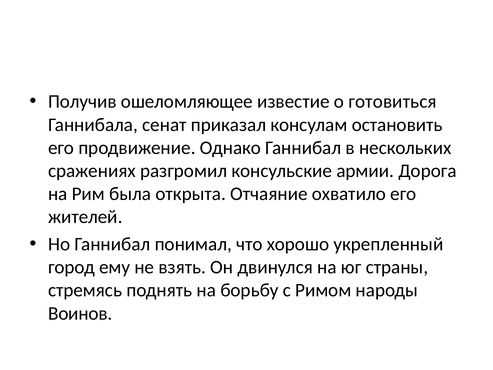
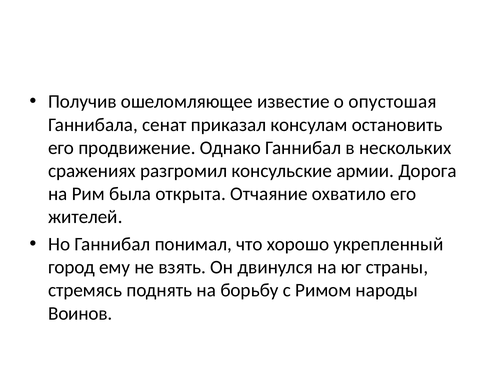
готовиться: готовиться -> опустошая (392, 102)
